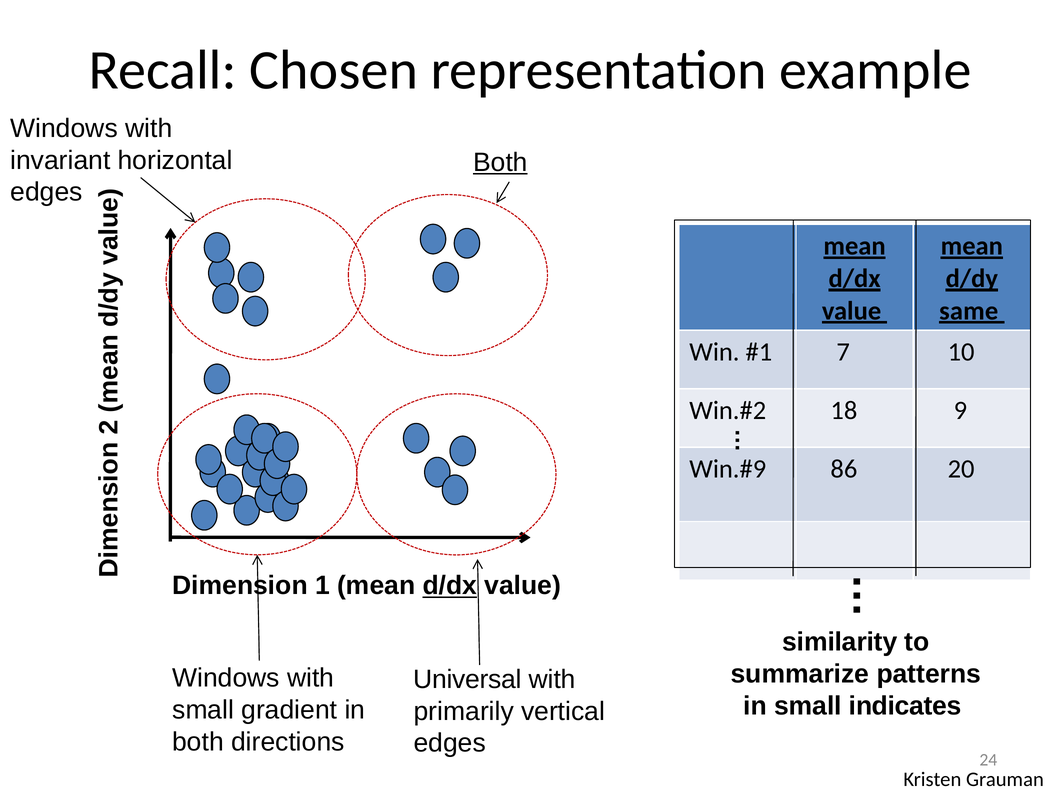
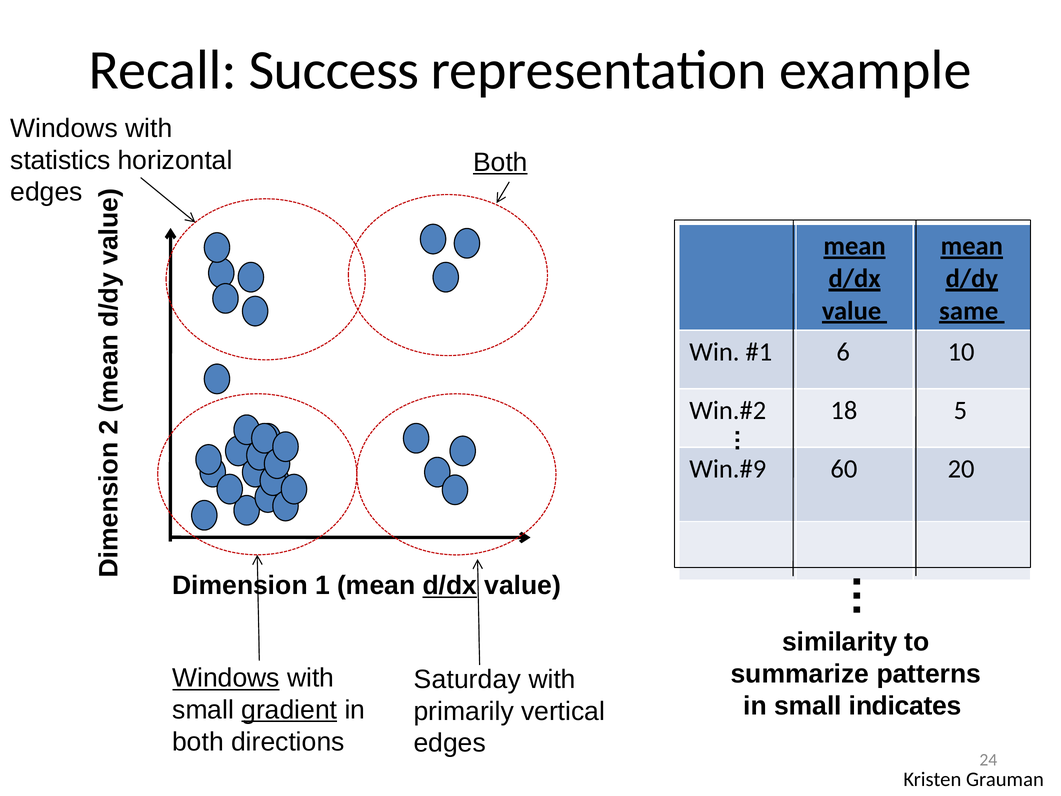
Chosen: Chosen -> Success (334, 70)
invariant: invariant -> statistics (60, 160)
7: 7 -> 6 (843, 352)
9: 9 -> 5 (960, 410)
86: 86 -> 60 (844, 469)
Windows underline: none -> present (226, 678)
Universal: Universal -> Saturday (467, 679)
gradient underline: none -> present (289, 710)
